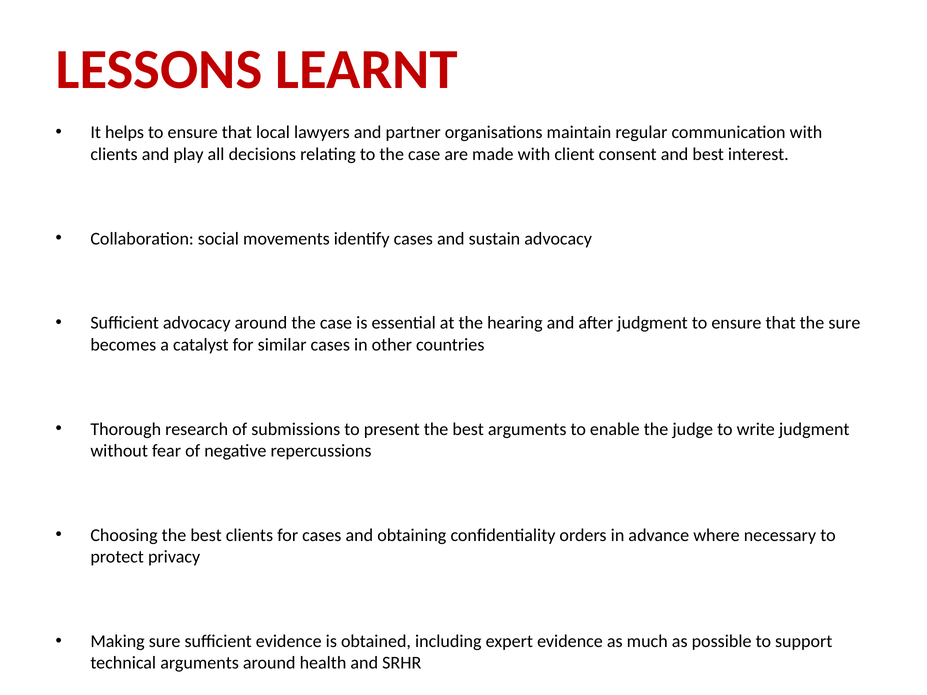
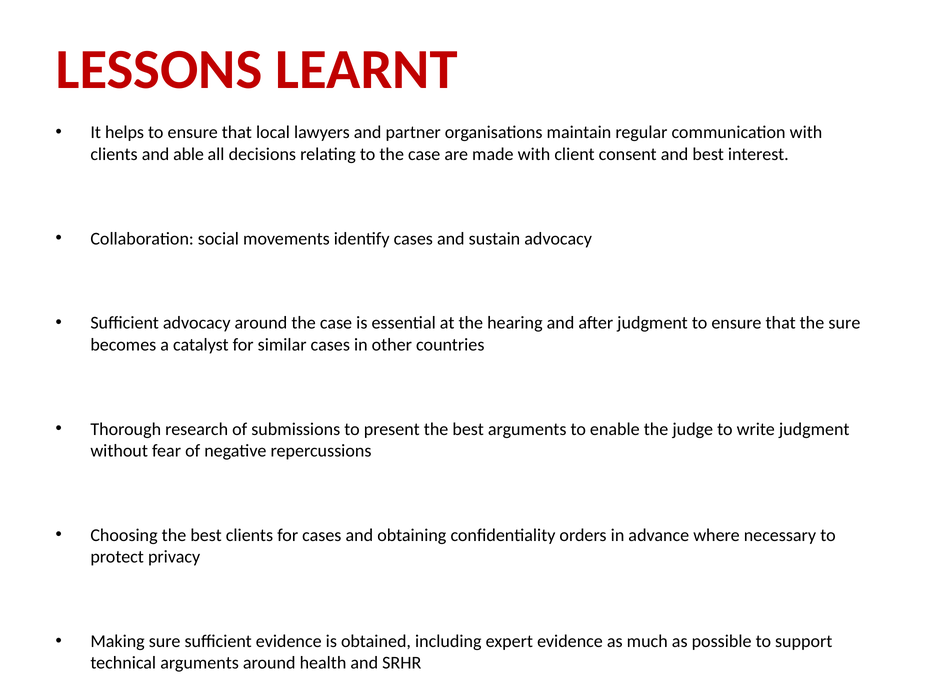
play: play -> able (189, 154)
